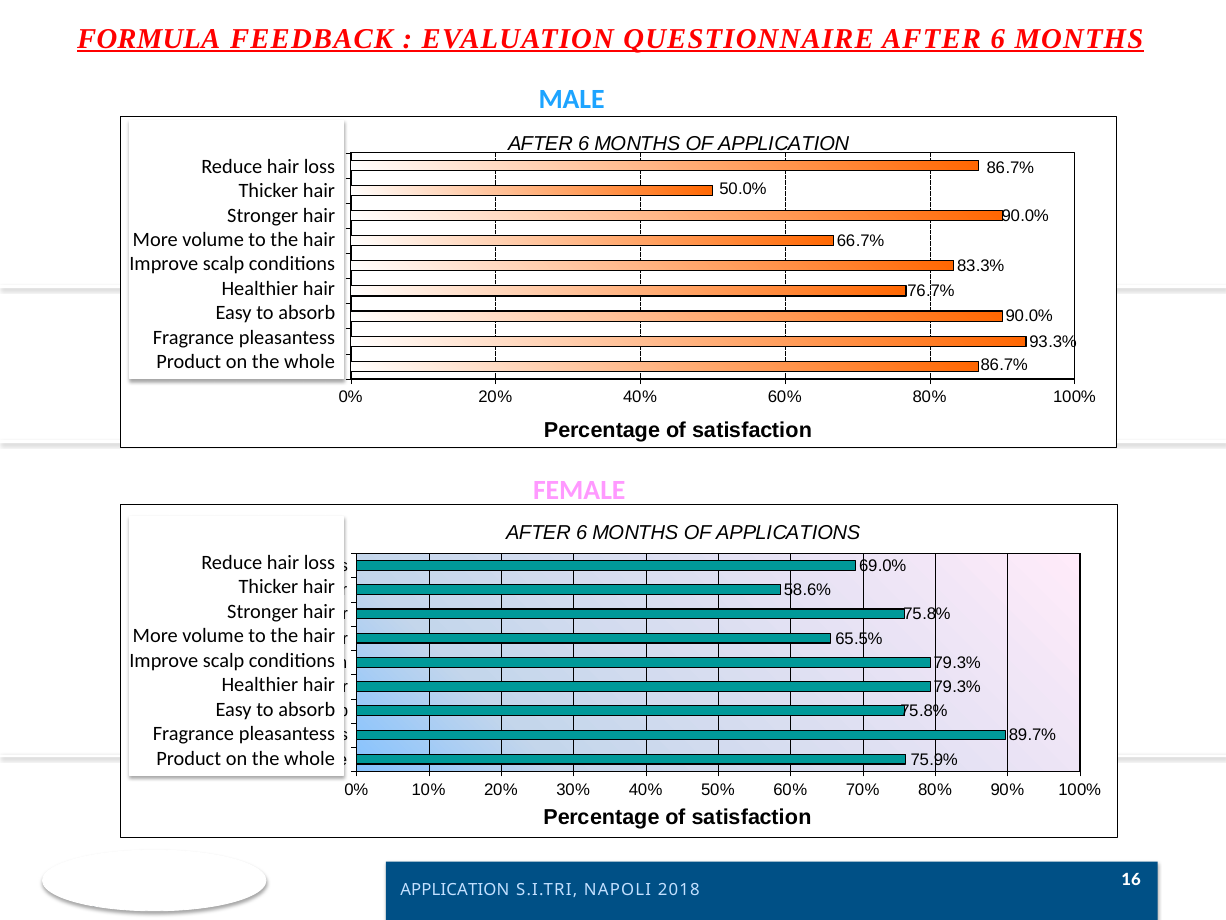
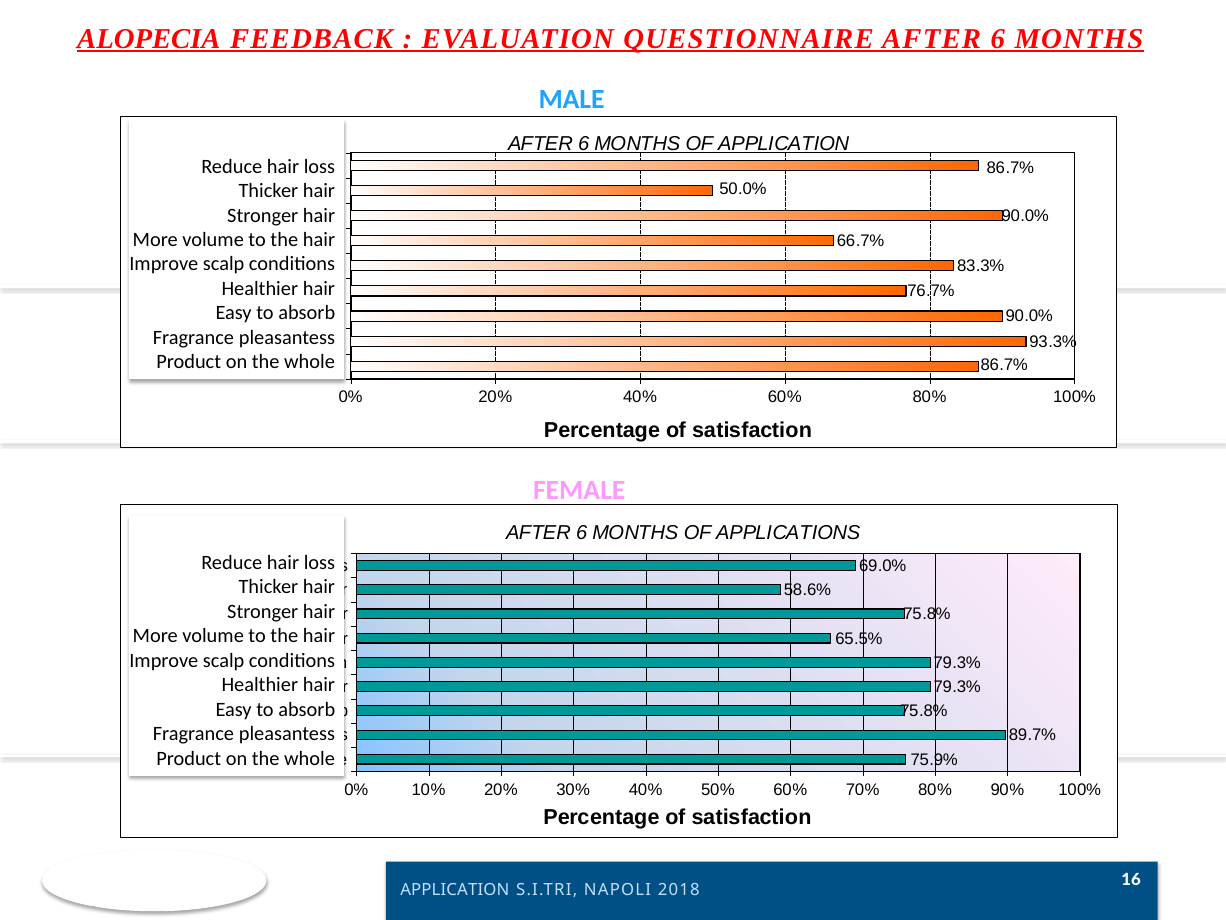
FORMULA: FORMULA -> ALOPECIA (149, 39)
